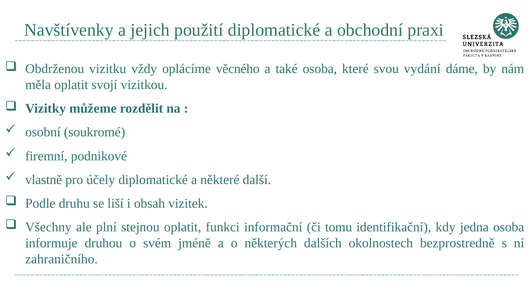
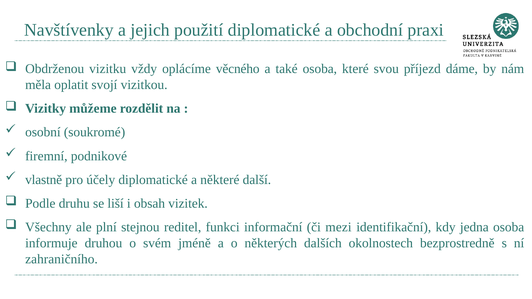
vydání: vydání -> příjezd (422, 69)
stejnou oplatit: oplatit -> reditel (183, 227)
tomu: tomu -> mezi (338, 227)
